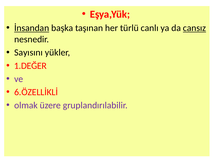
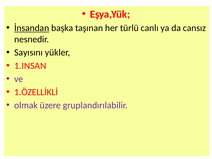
cansız underline: present -> none (194, 28)
1.DEĞER: 1.DEĞER -> 1.INSAN (30, 66)
6.ÖZELLİKLİ: 6.ÖZELLİKLİ -> 1.ÖZELLİKLİ (36, 92)
